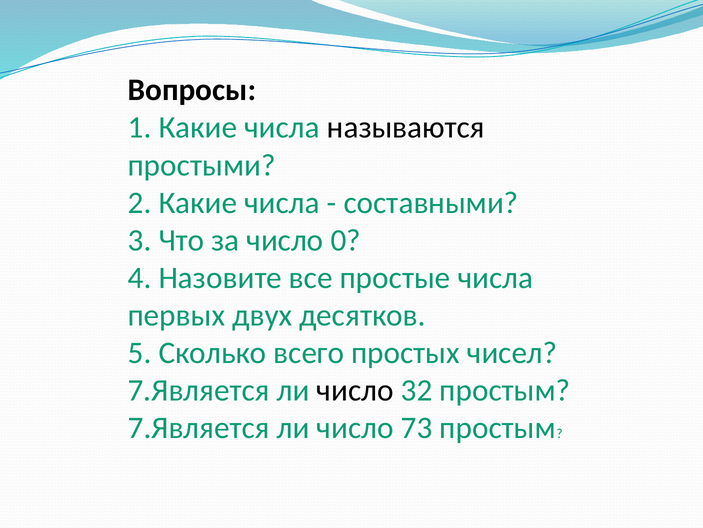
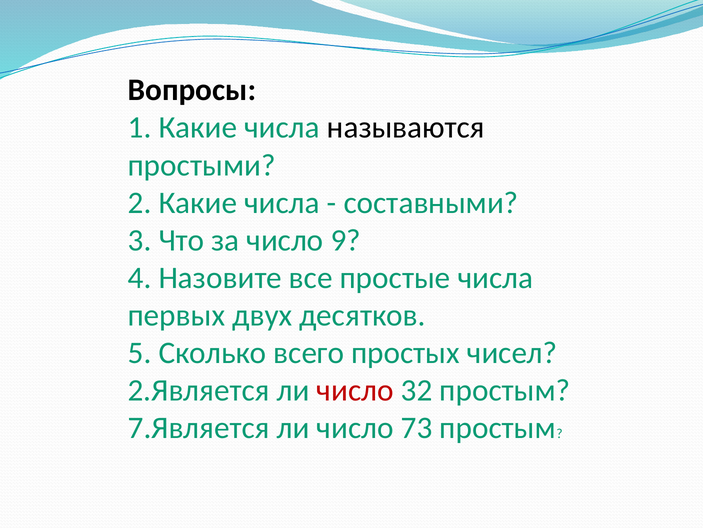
0: 0 -> 9 (346, 240)
7.Является: 7.Является -> 2.Является (199, 390)
число colour: black -> red (355, 390)
